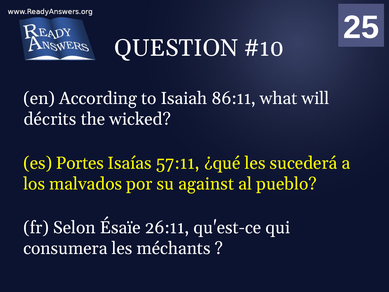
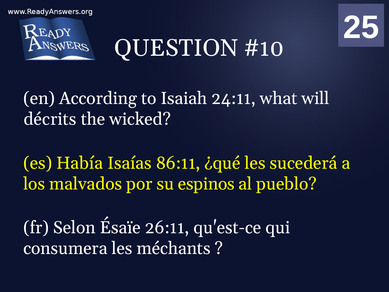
86:11: 86:11 -> 24:11 (234, 98)
Portes: Portes -> Había (80, 163)
57:11: 57:11 -> 86:11 (178, 163)
against: against -> espinos (206, 184)
